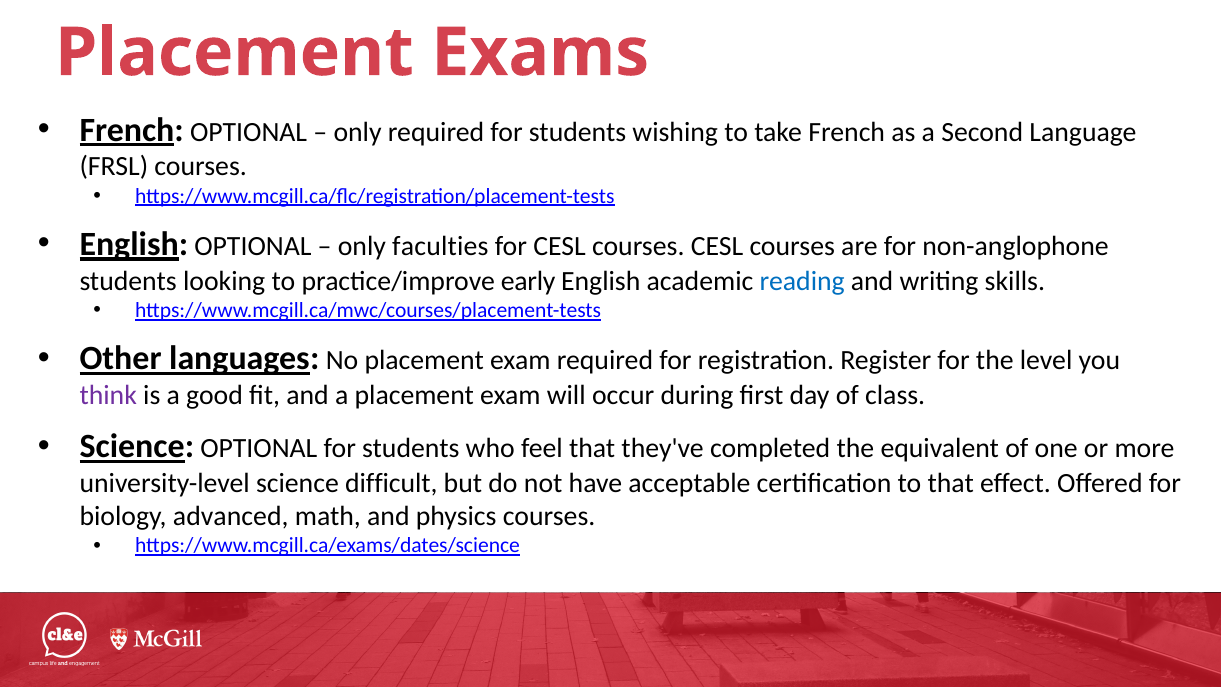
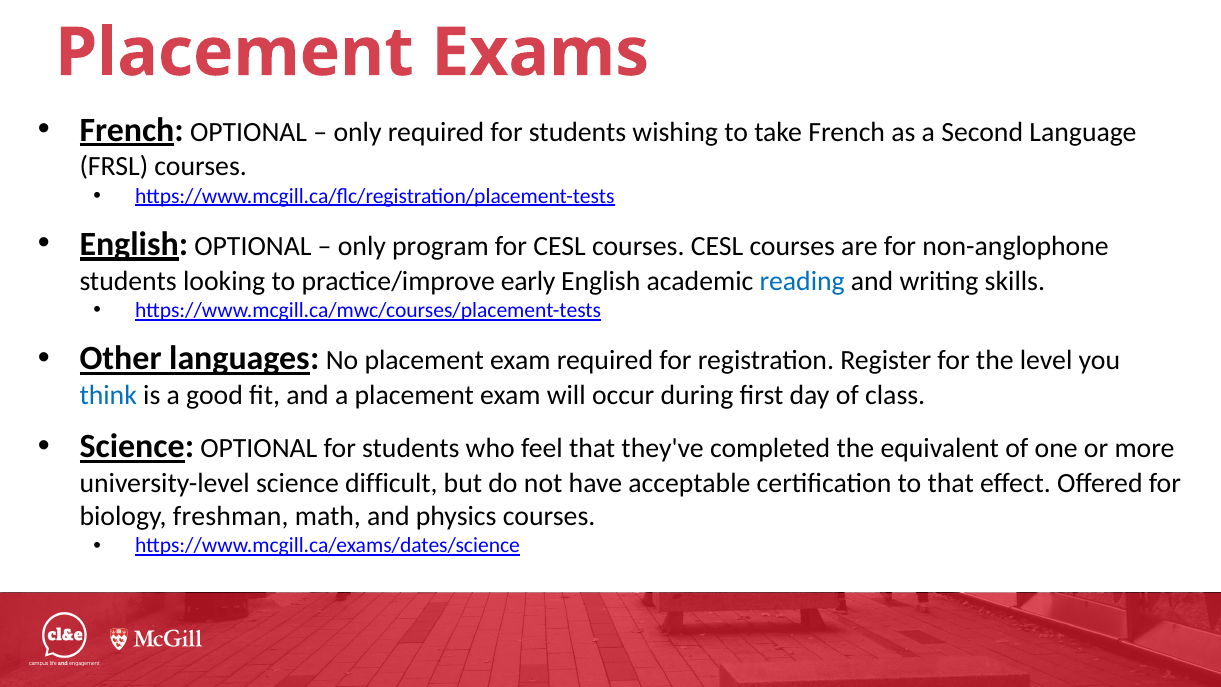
faculties: faculties -> program (440, 246)
think colour: purple -> blue (108, 395)
advanced: advanced -> freshman (231, 517)
